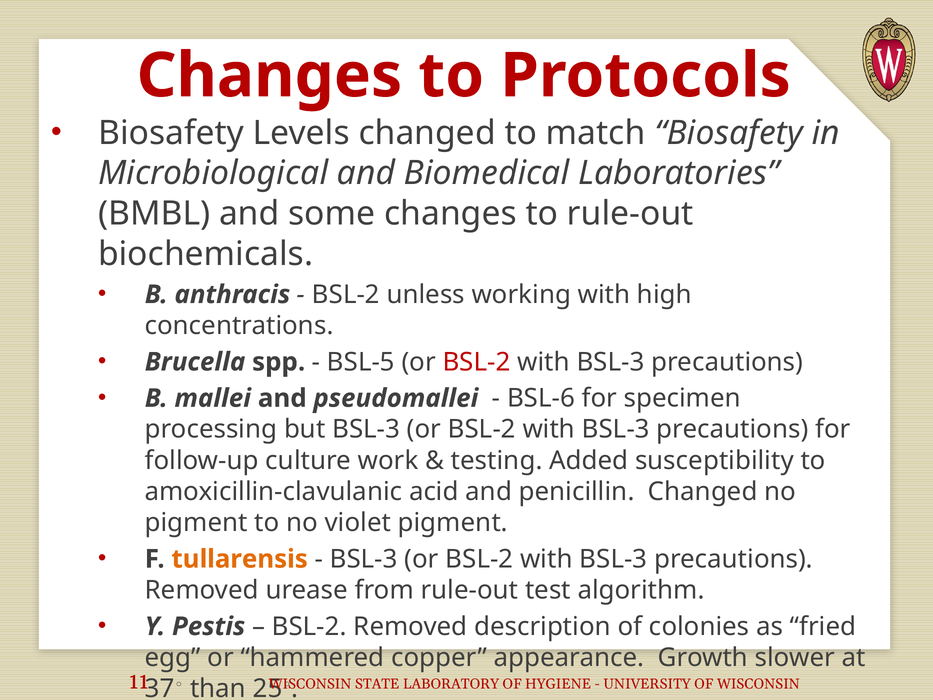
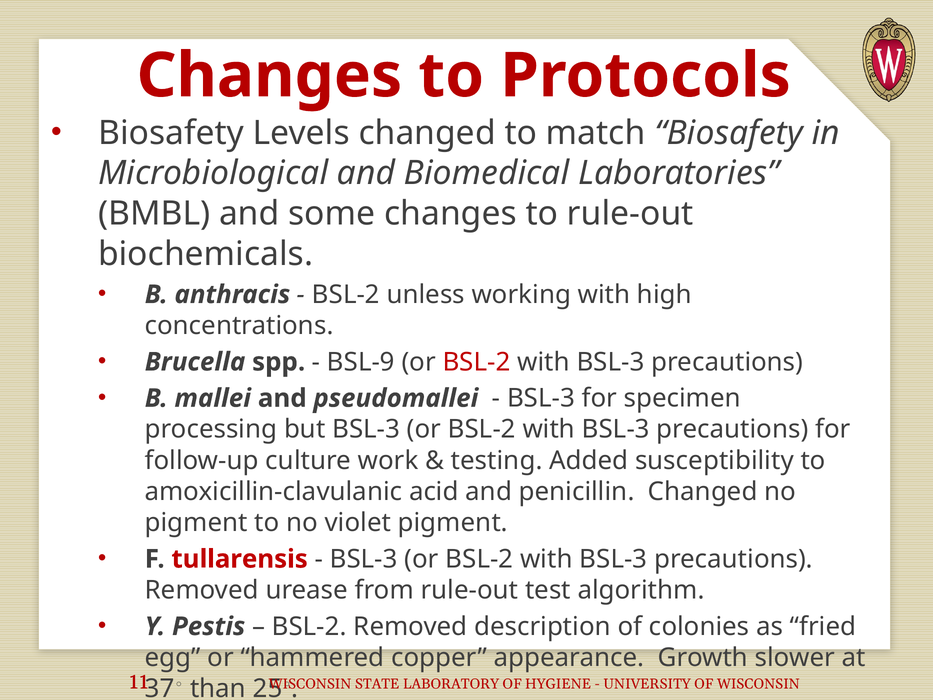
BSL-5: BSL-5 -> BSL-9 (361, 362)
BSL-6: BSL-6 -> BSL-3 (541, 398)
tullarensis colour: orange -> red (240, 559)
